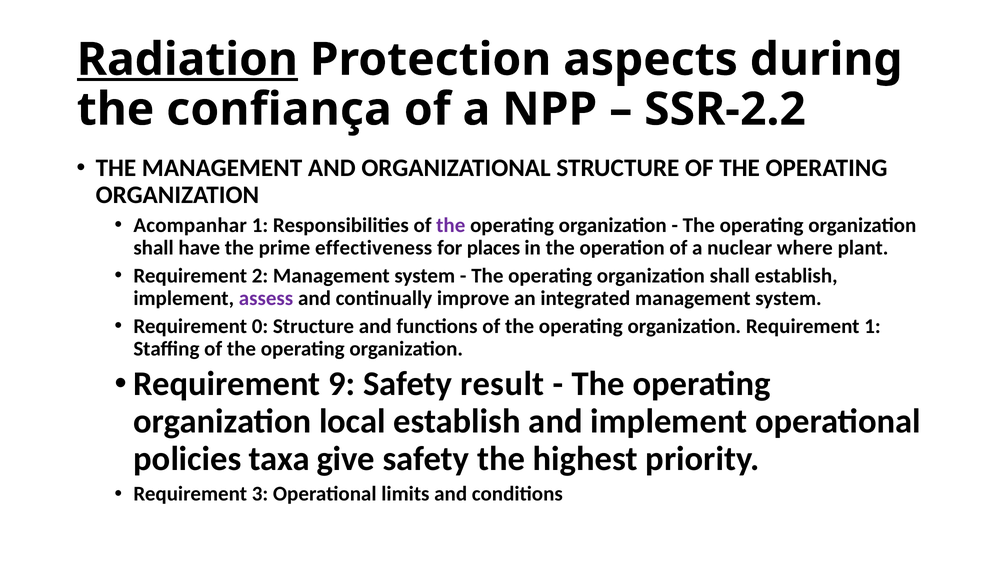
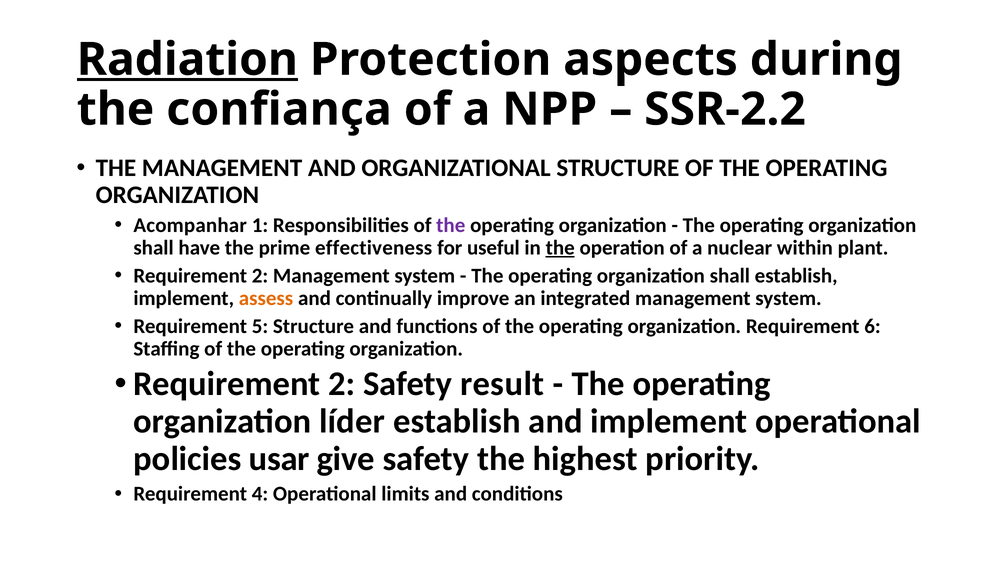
places: places -> useful (493, 248)
the underline: none -> present (560, 248)
where: where -> within (805, 248)
assess colour: purple -> orange (266, 299)
0: 0 -> 5 (260, 326)
Requirement 1: 1 -> 6 (872, 326)
9: 9 -> 2 (342, 384)
local: local -> líder (352, 422)
taxa: taxa -> usar (279, 459)
3: 3 -> 4 (260, 494)
